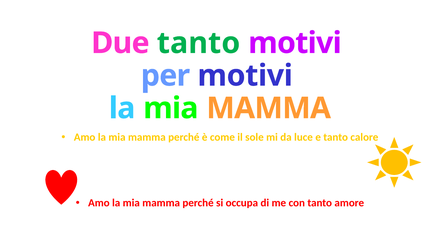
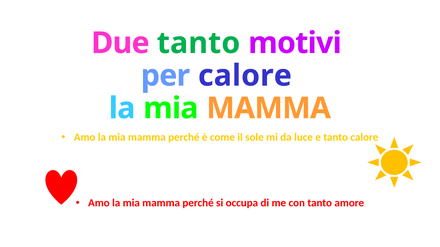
per motivi: motivi -> calore (245, 76)
